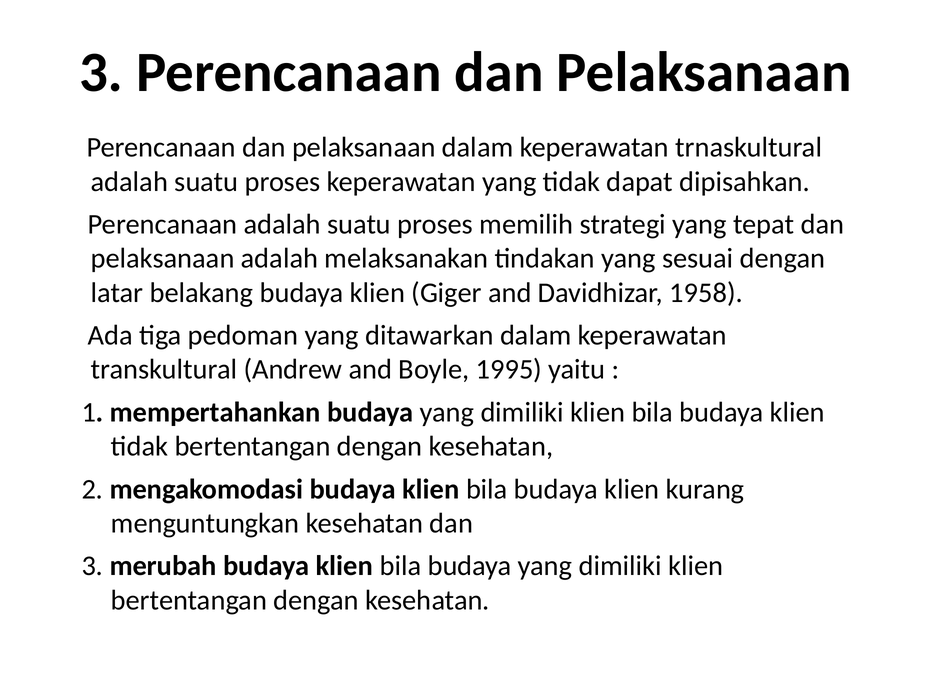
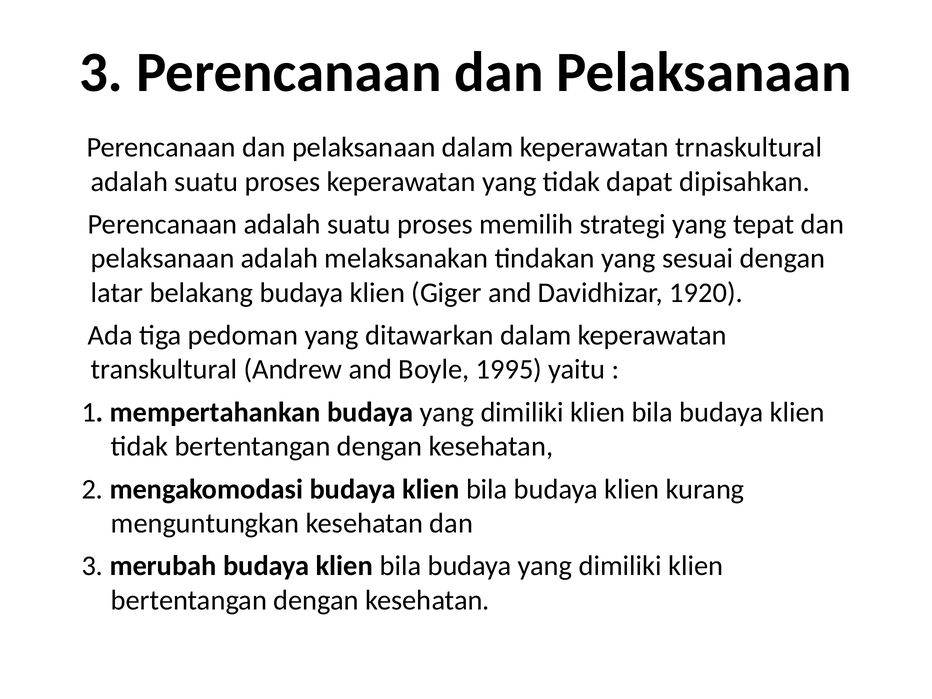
1958: 1958 -> 1920 (706, 293)
